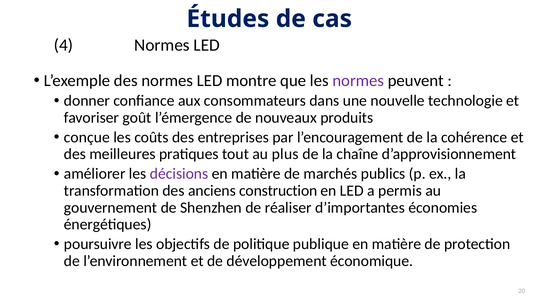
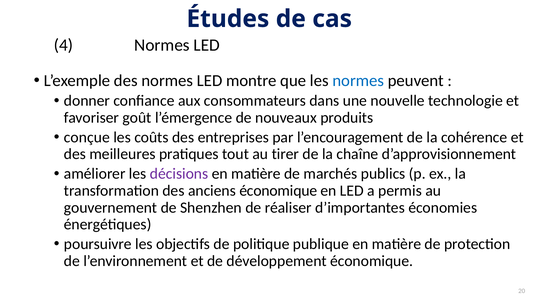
normes colour: purple -> blue (358, 81)
plus: plus -> tirer (285, 154)
anciens construction: construction -> économique (278, 191)
